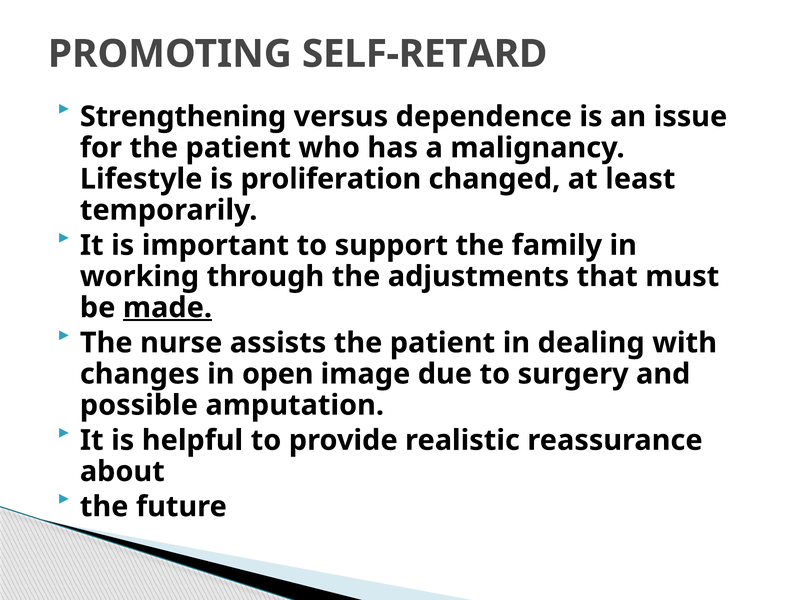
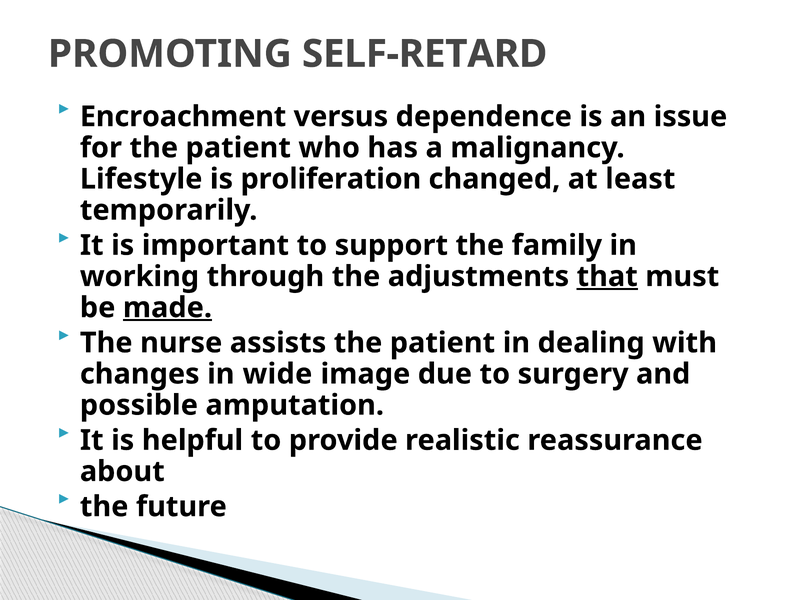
Strengthening: Strengthening -> Encroachment (183, 117)
that underline: none -> present (607, 276)
open: open -> wide (277, 374)
